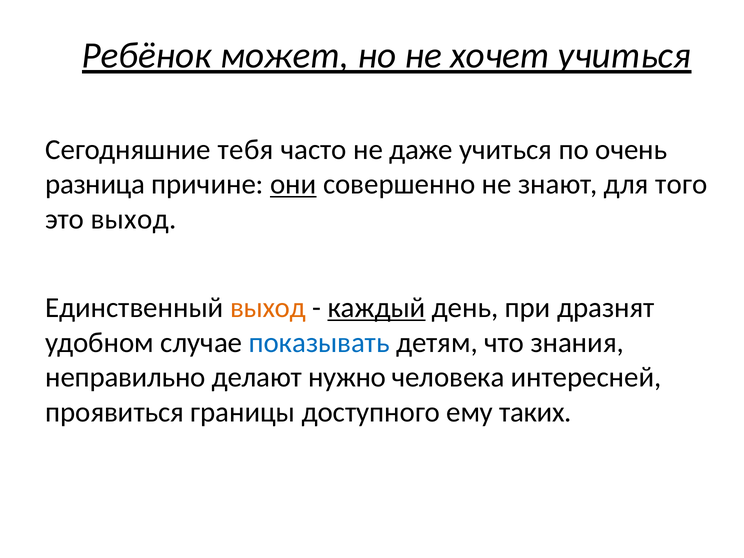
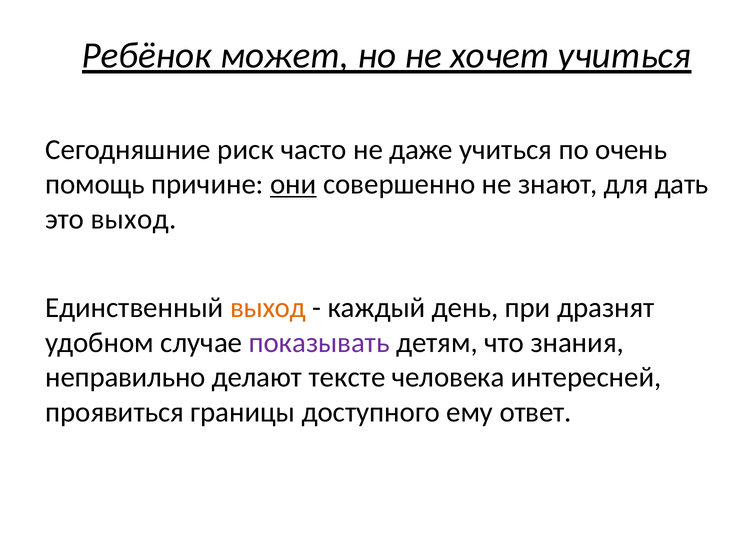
тебя: тебя -> риск (246, 150)
разница: разница -> помощь (95, 184)
того: того -> дать (682, 184)
каждый underline: present -> none (377, 308)
показывать colour: blue -> purple (319, 343)
нужно: нужно -> тексте (347, 377)
таких: таких -> ответ (535, 412)
